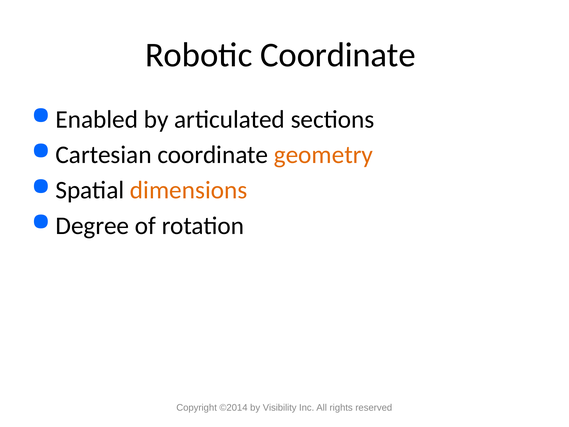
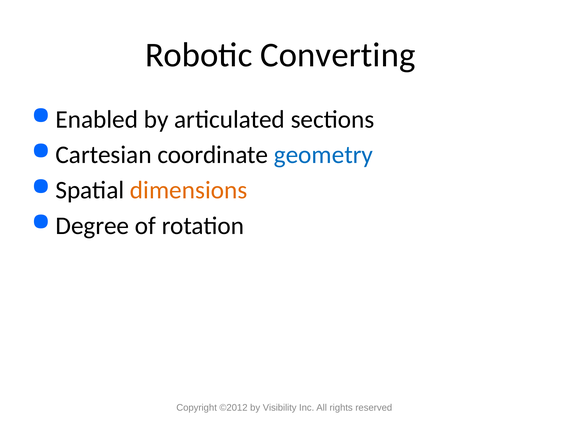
Robotic Coordinate: Coordinate -> Converting (338, 55)
geometry colour: orange -> blue (323, 155)
©2014: ©2014 -> ©2012 (234, 408)
